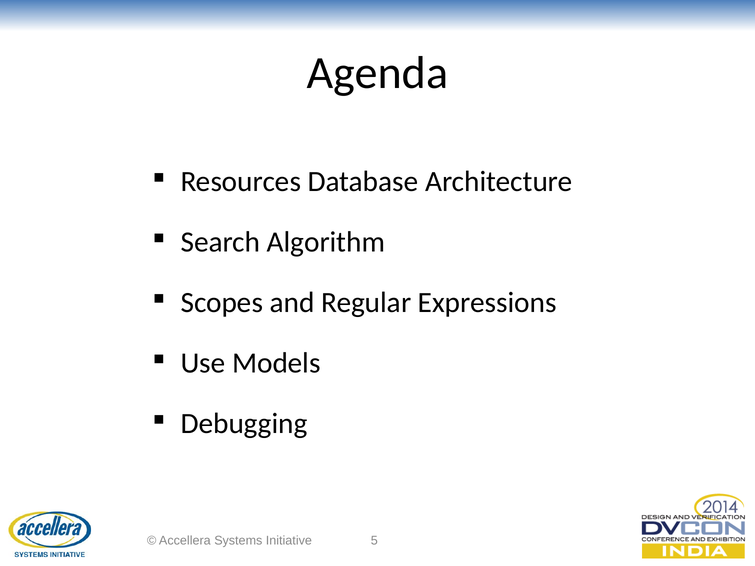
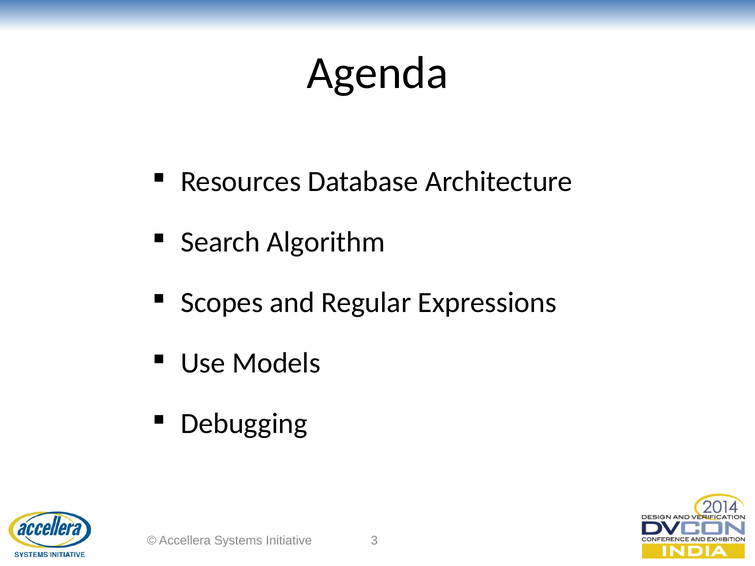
5: 5 -> 3 (374, 541)
